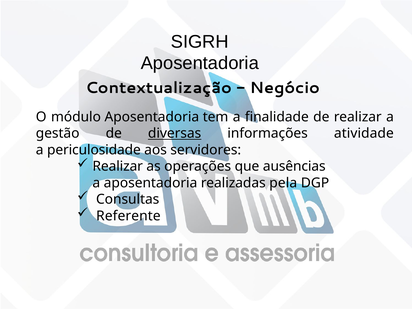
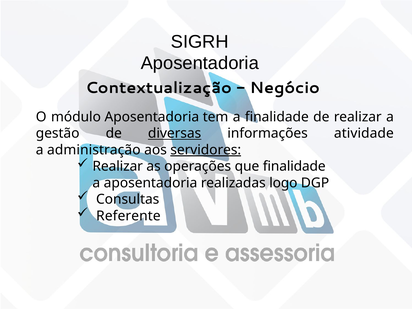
periculosidade: periculosidade -> administração (94, 150)
servidores underline: none -> present (206, 150)
que ausências: ausências -> finalidade (294, 166)
pela: pela -> logo (283, 183)
